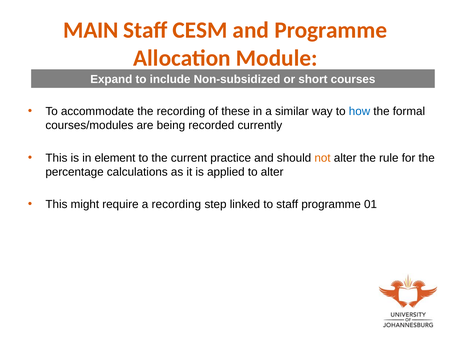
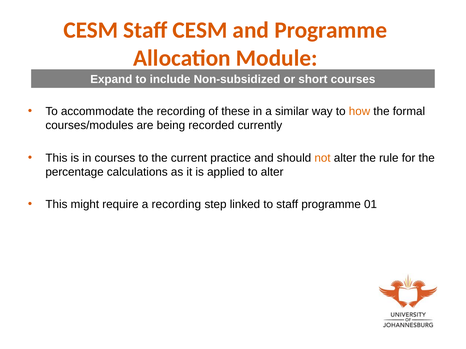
MAIN: MAIN -> CESM (91, 30)
how colour: blue -> orange (359, 111)
in element: element -> courses (115, 158)
